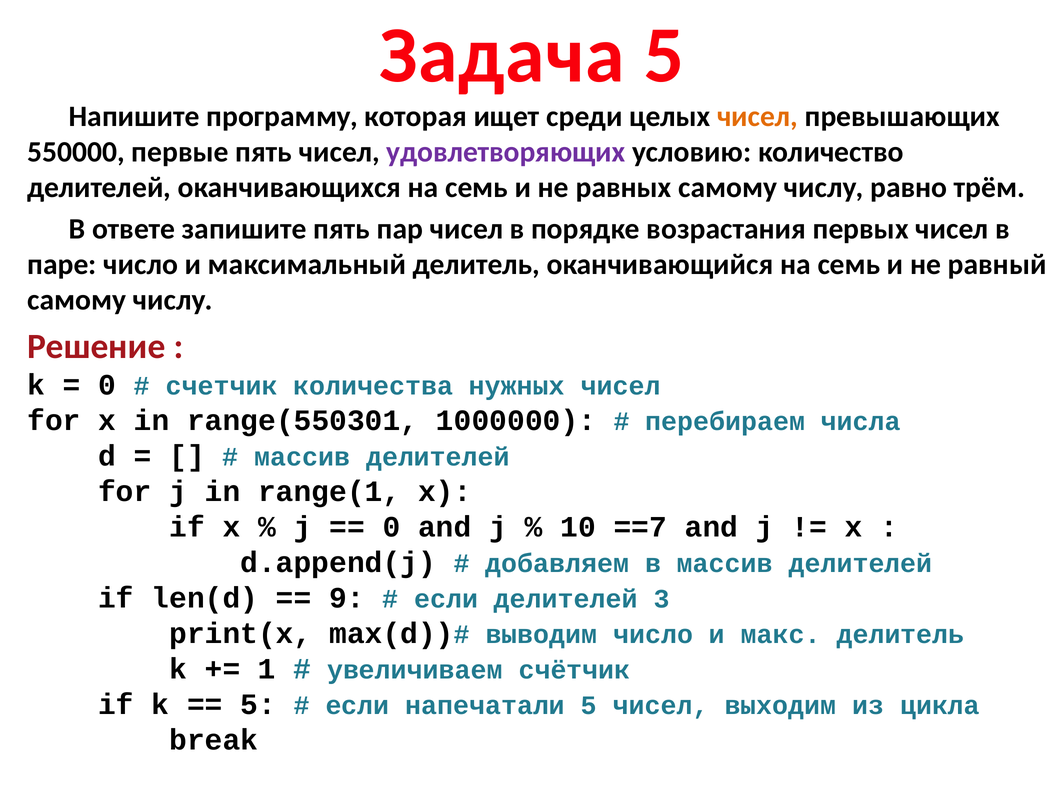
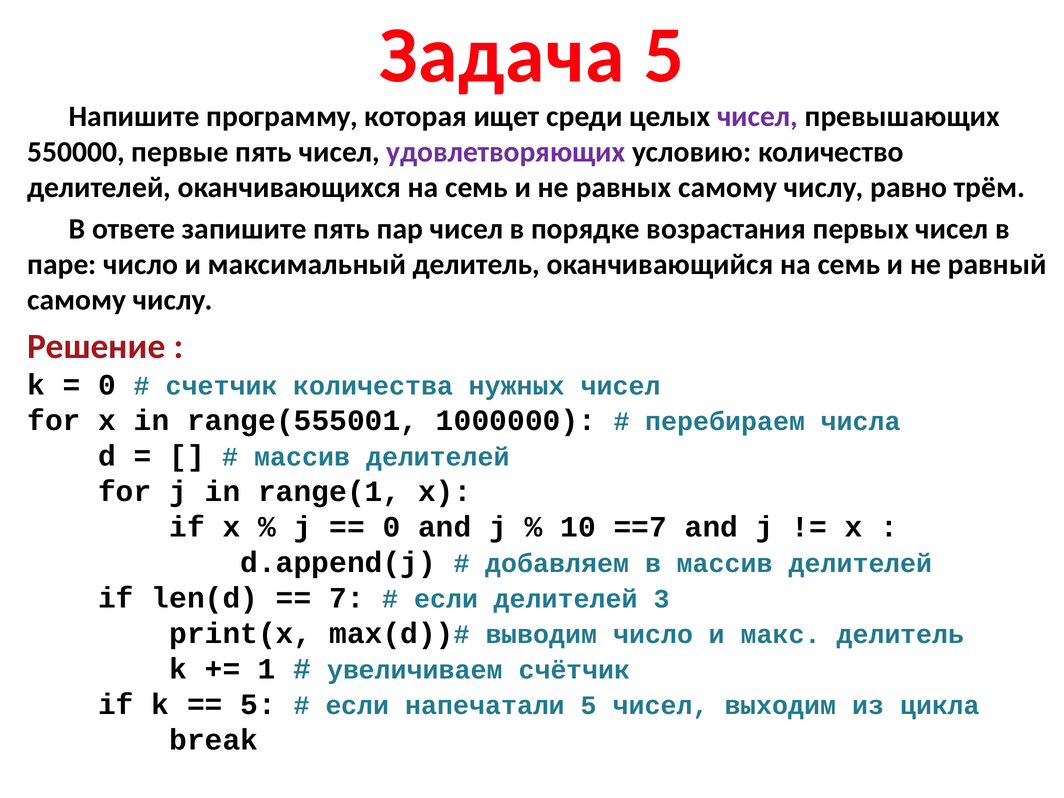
чисел colour: orange -> purple (758, 117)
range(550301: range(550301 -> range(555001 (303, 420)
9: 9 -> 7 (347, 598)
